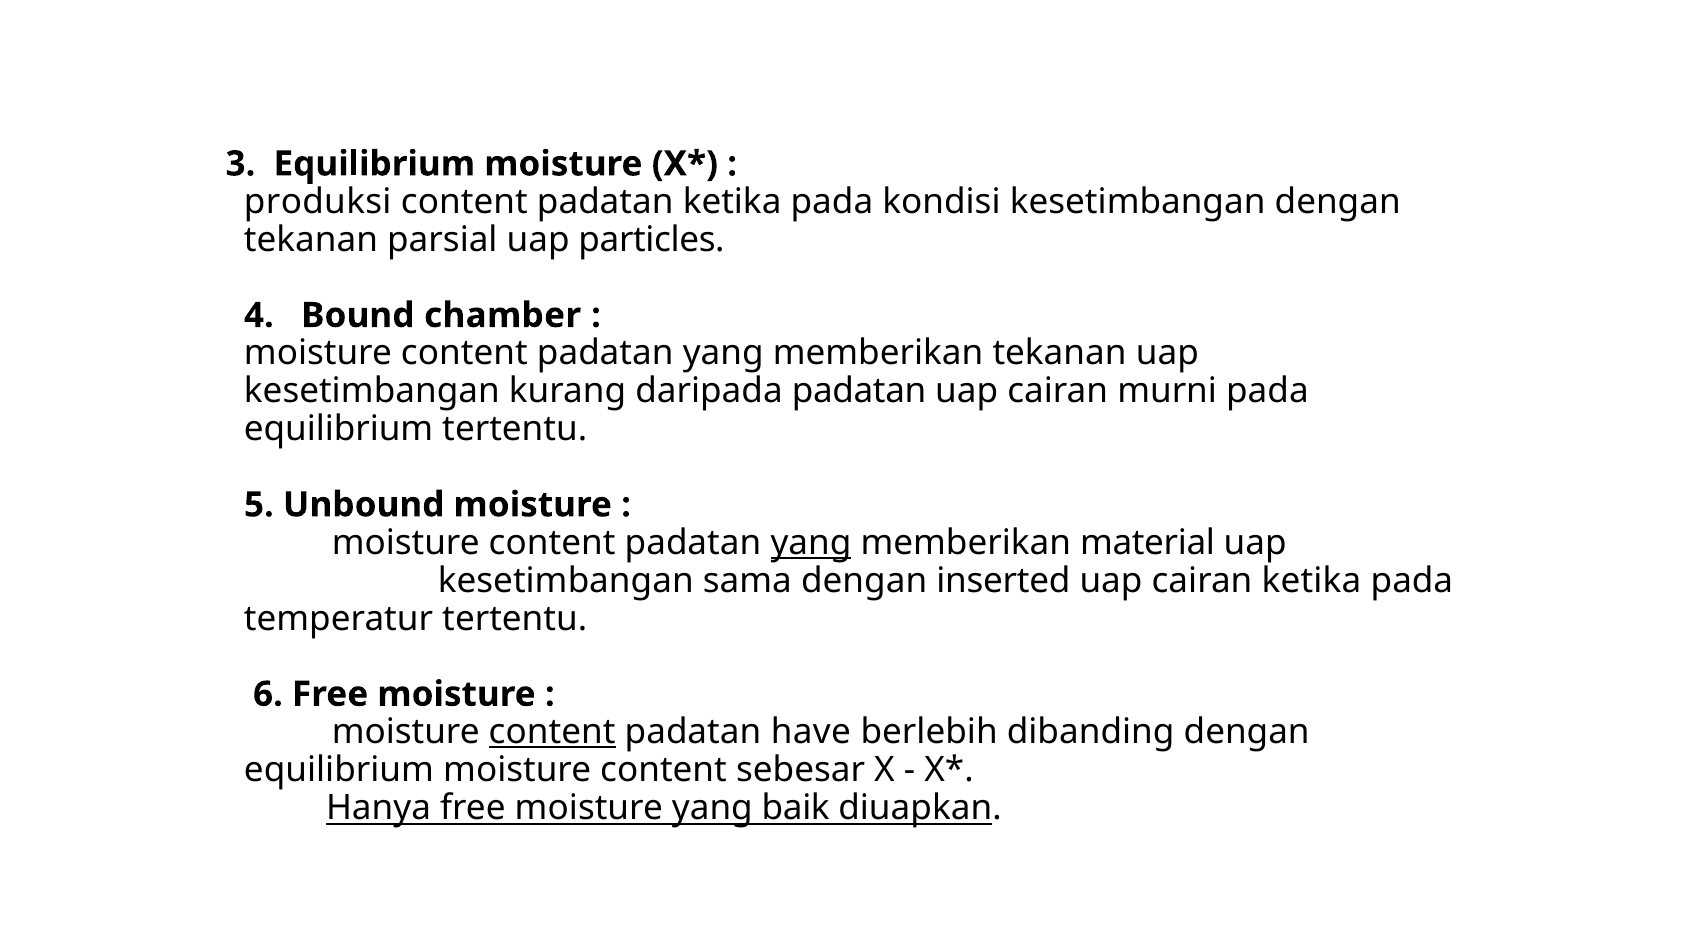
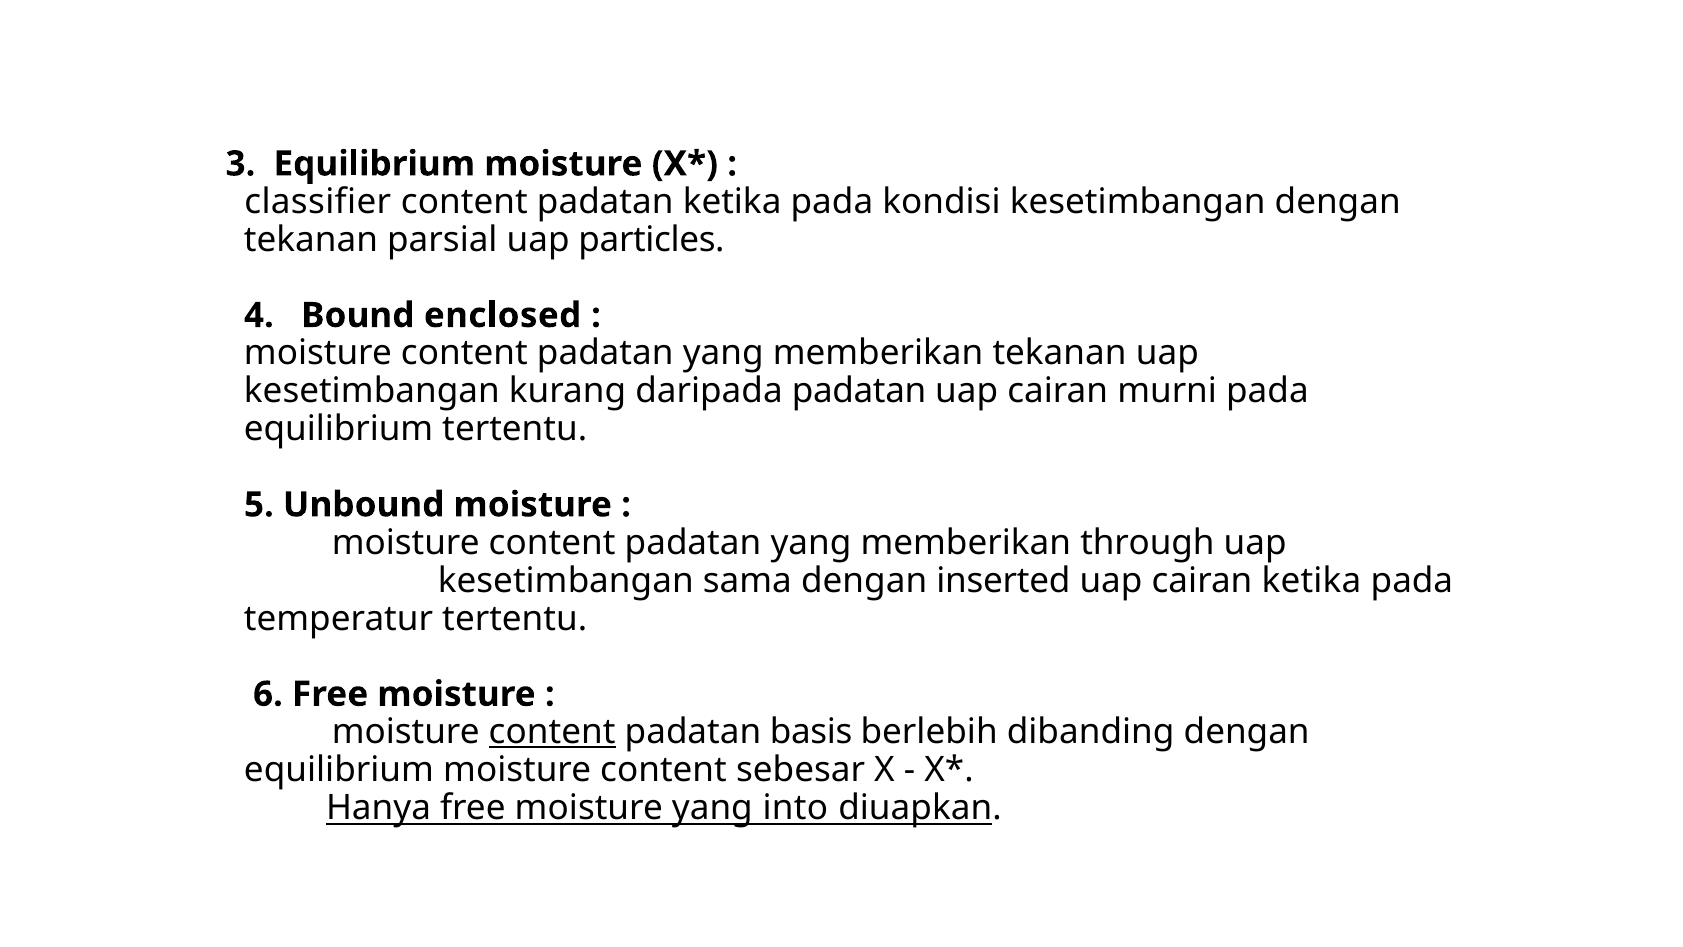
produksi: produksi -> classifier (318, 202)
chamber: chamber -> enclosed (503, 315)
yang underline: present -> none (811, 543)
material: material -> through (1147, 543)
have: have -> basis (811, 732)
baik: baik -> into (795, 808)
